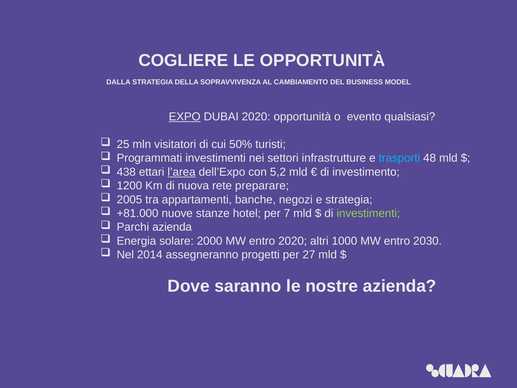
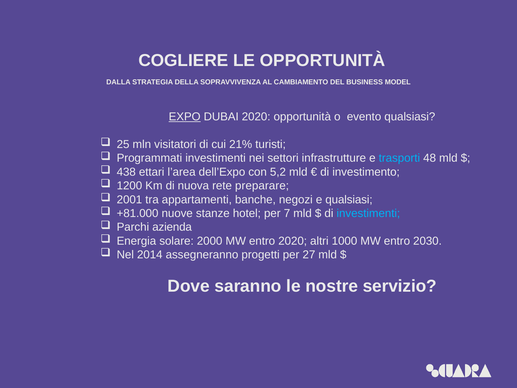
50%: 50% -> 21% (241, 144)
l’area underline: present -> none (182, 172)
2005: 2005 -> 2001 (129, 199)
e strategia: strategia -> qualsiasi (349, 199)
investimenti colour: light green -> light blue (368, 213)
nostre azienda: azienda -> servizio (400, 286)
